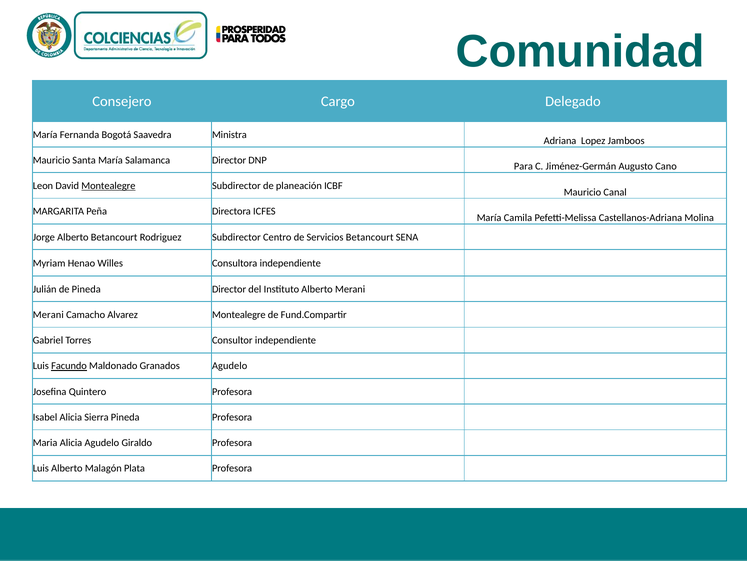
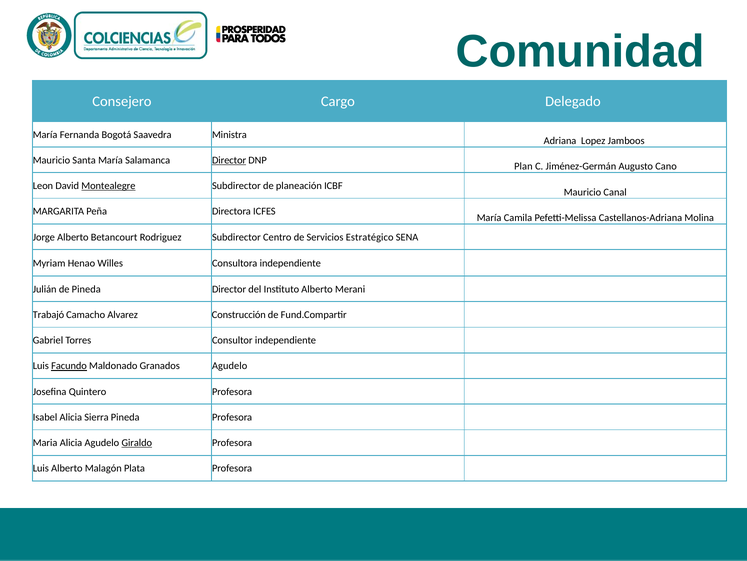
Director underline: none -> present (229, 160)
Para: Para -> Plan (523, 166)
Servicios Betancourt: Betancourt -> Estratégico (370, 237)
Merani: Merani -> Trabajó (48, 314)
Alvarez Montealegre: Montealegre -> Construcción (239, 314)
Giraldo underline: none -> present (137, 442)
